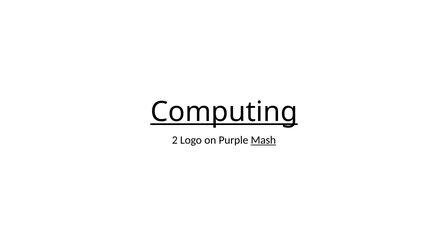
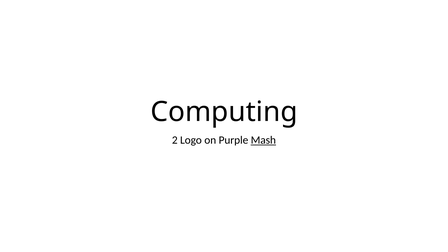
Computing underline: present -> none (224, 112)
